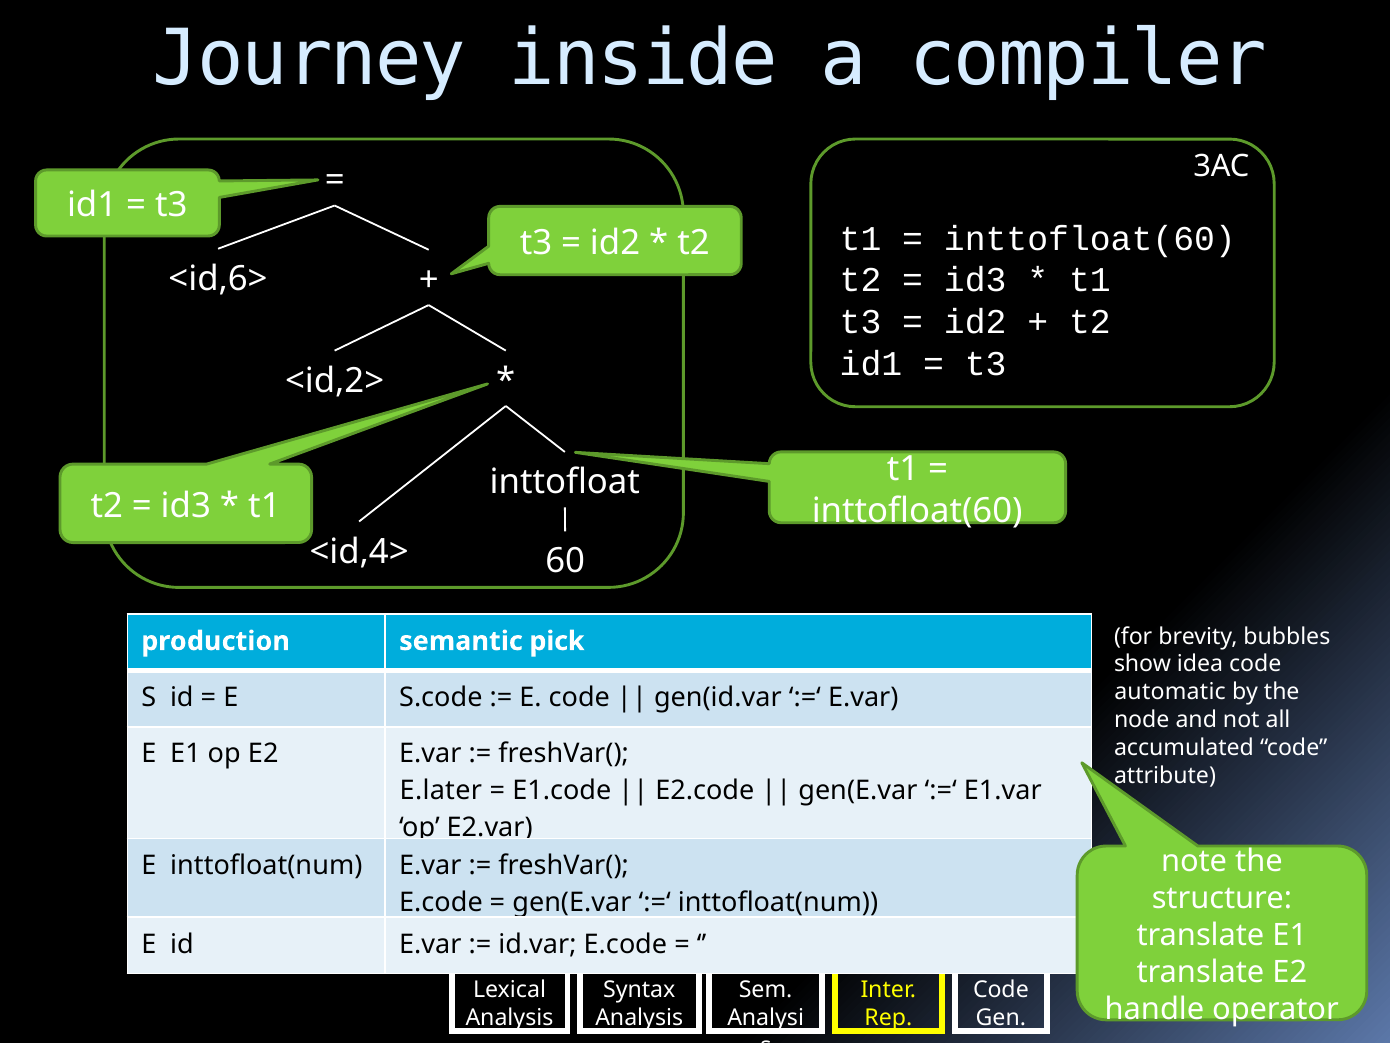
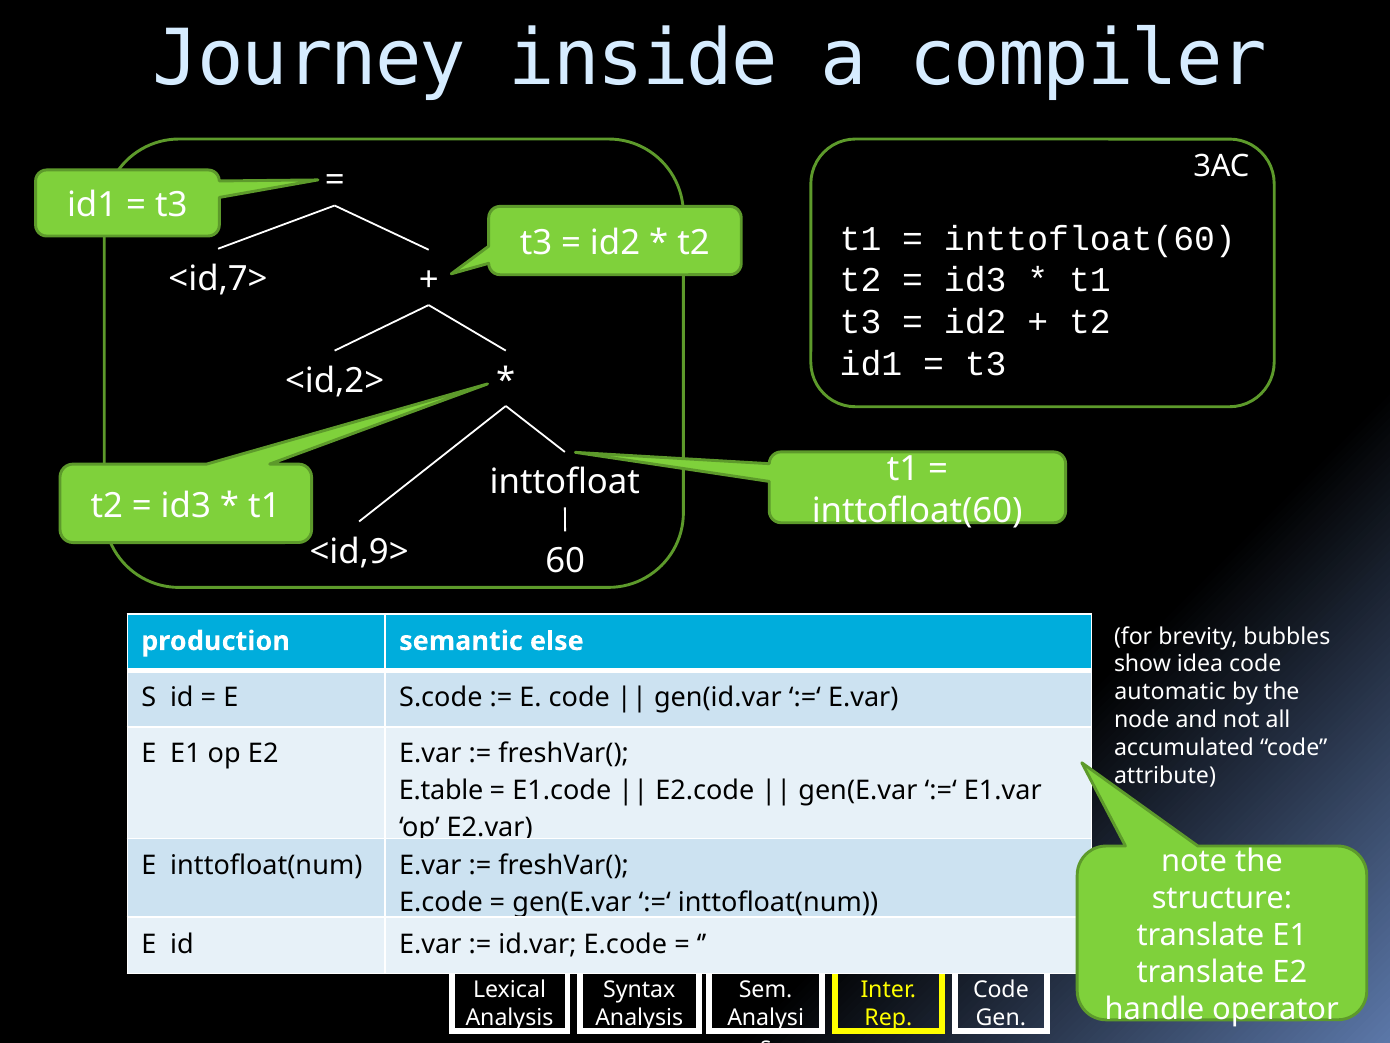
<id,6>: <id,6> -> <id,7> (218, 279)
<id,4>: <id,4> -> <id,9> (359, 551)
pick: pick -> else (557, 641)
E.later: E.later -> E.table (441, 790)
